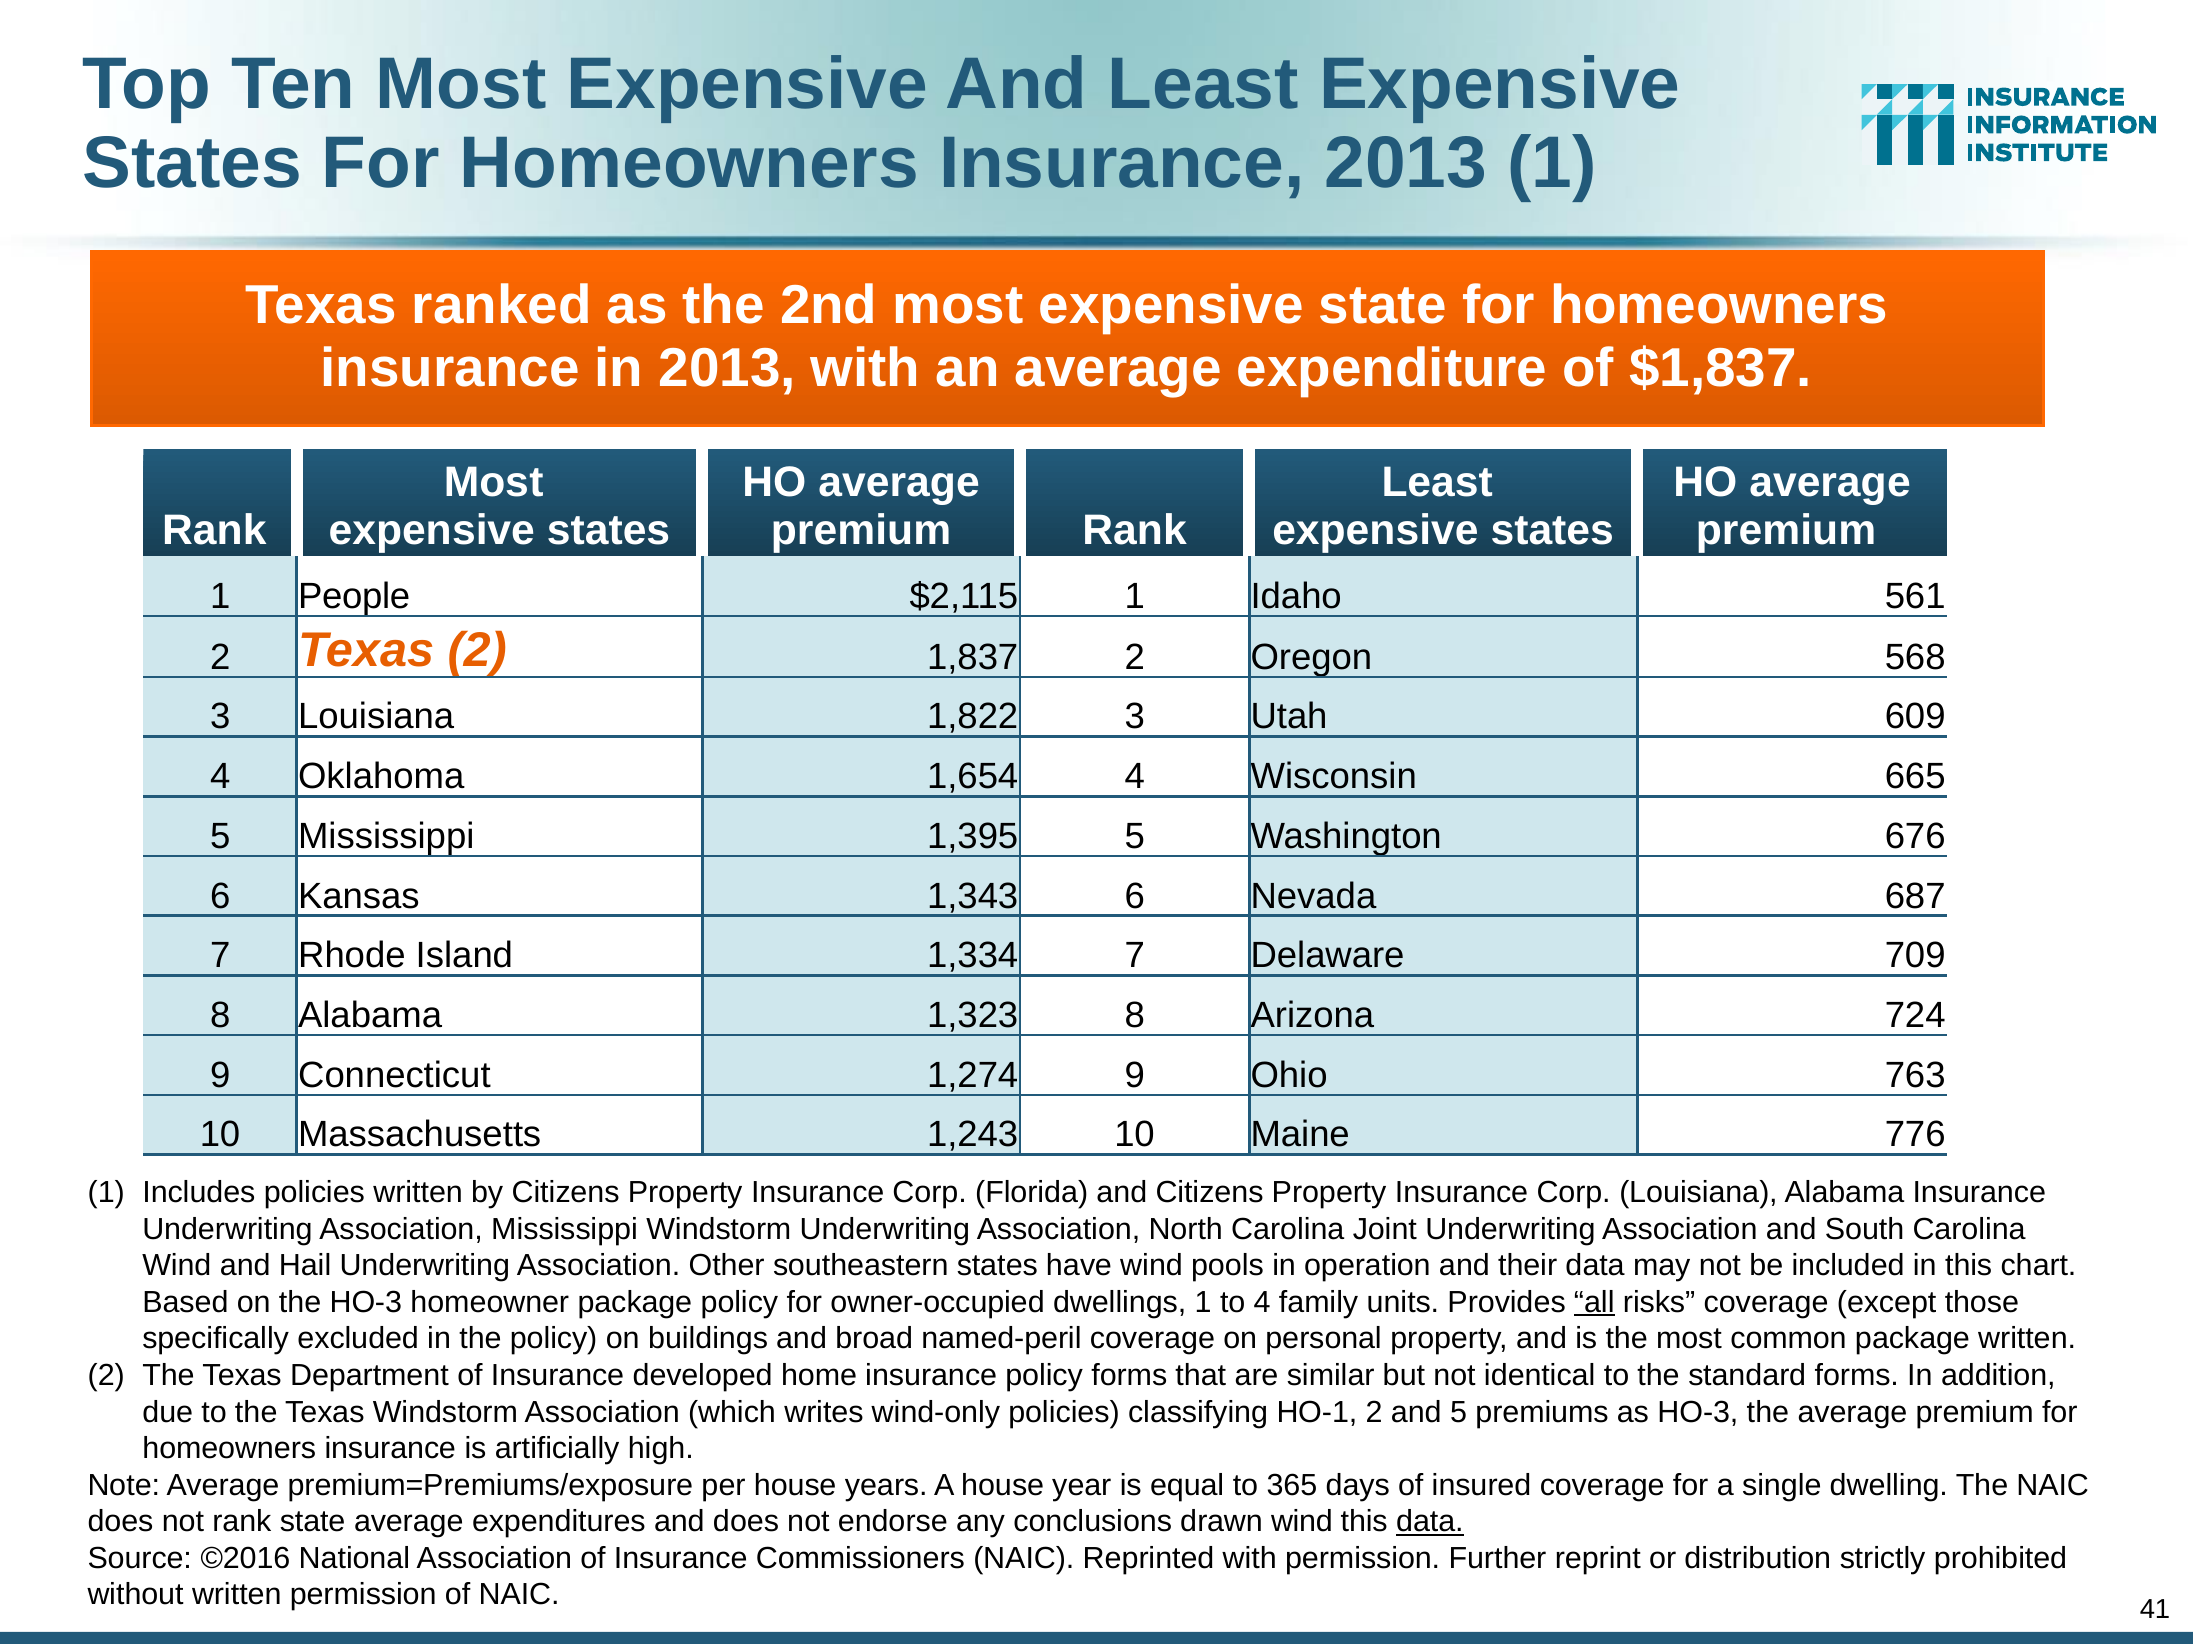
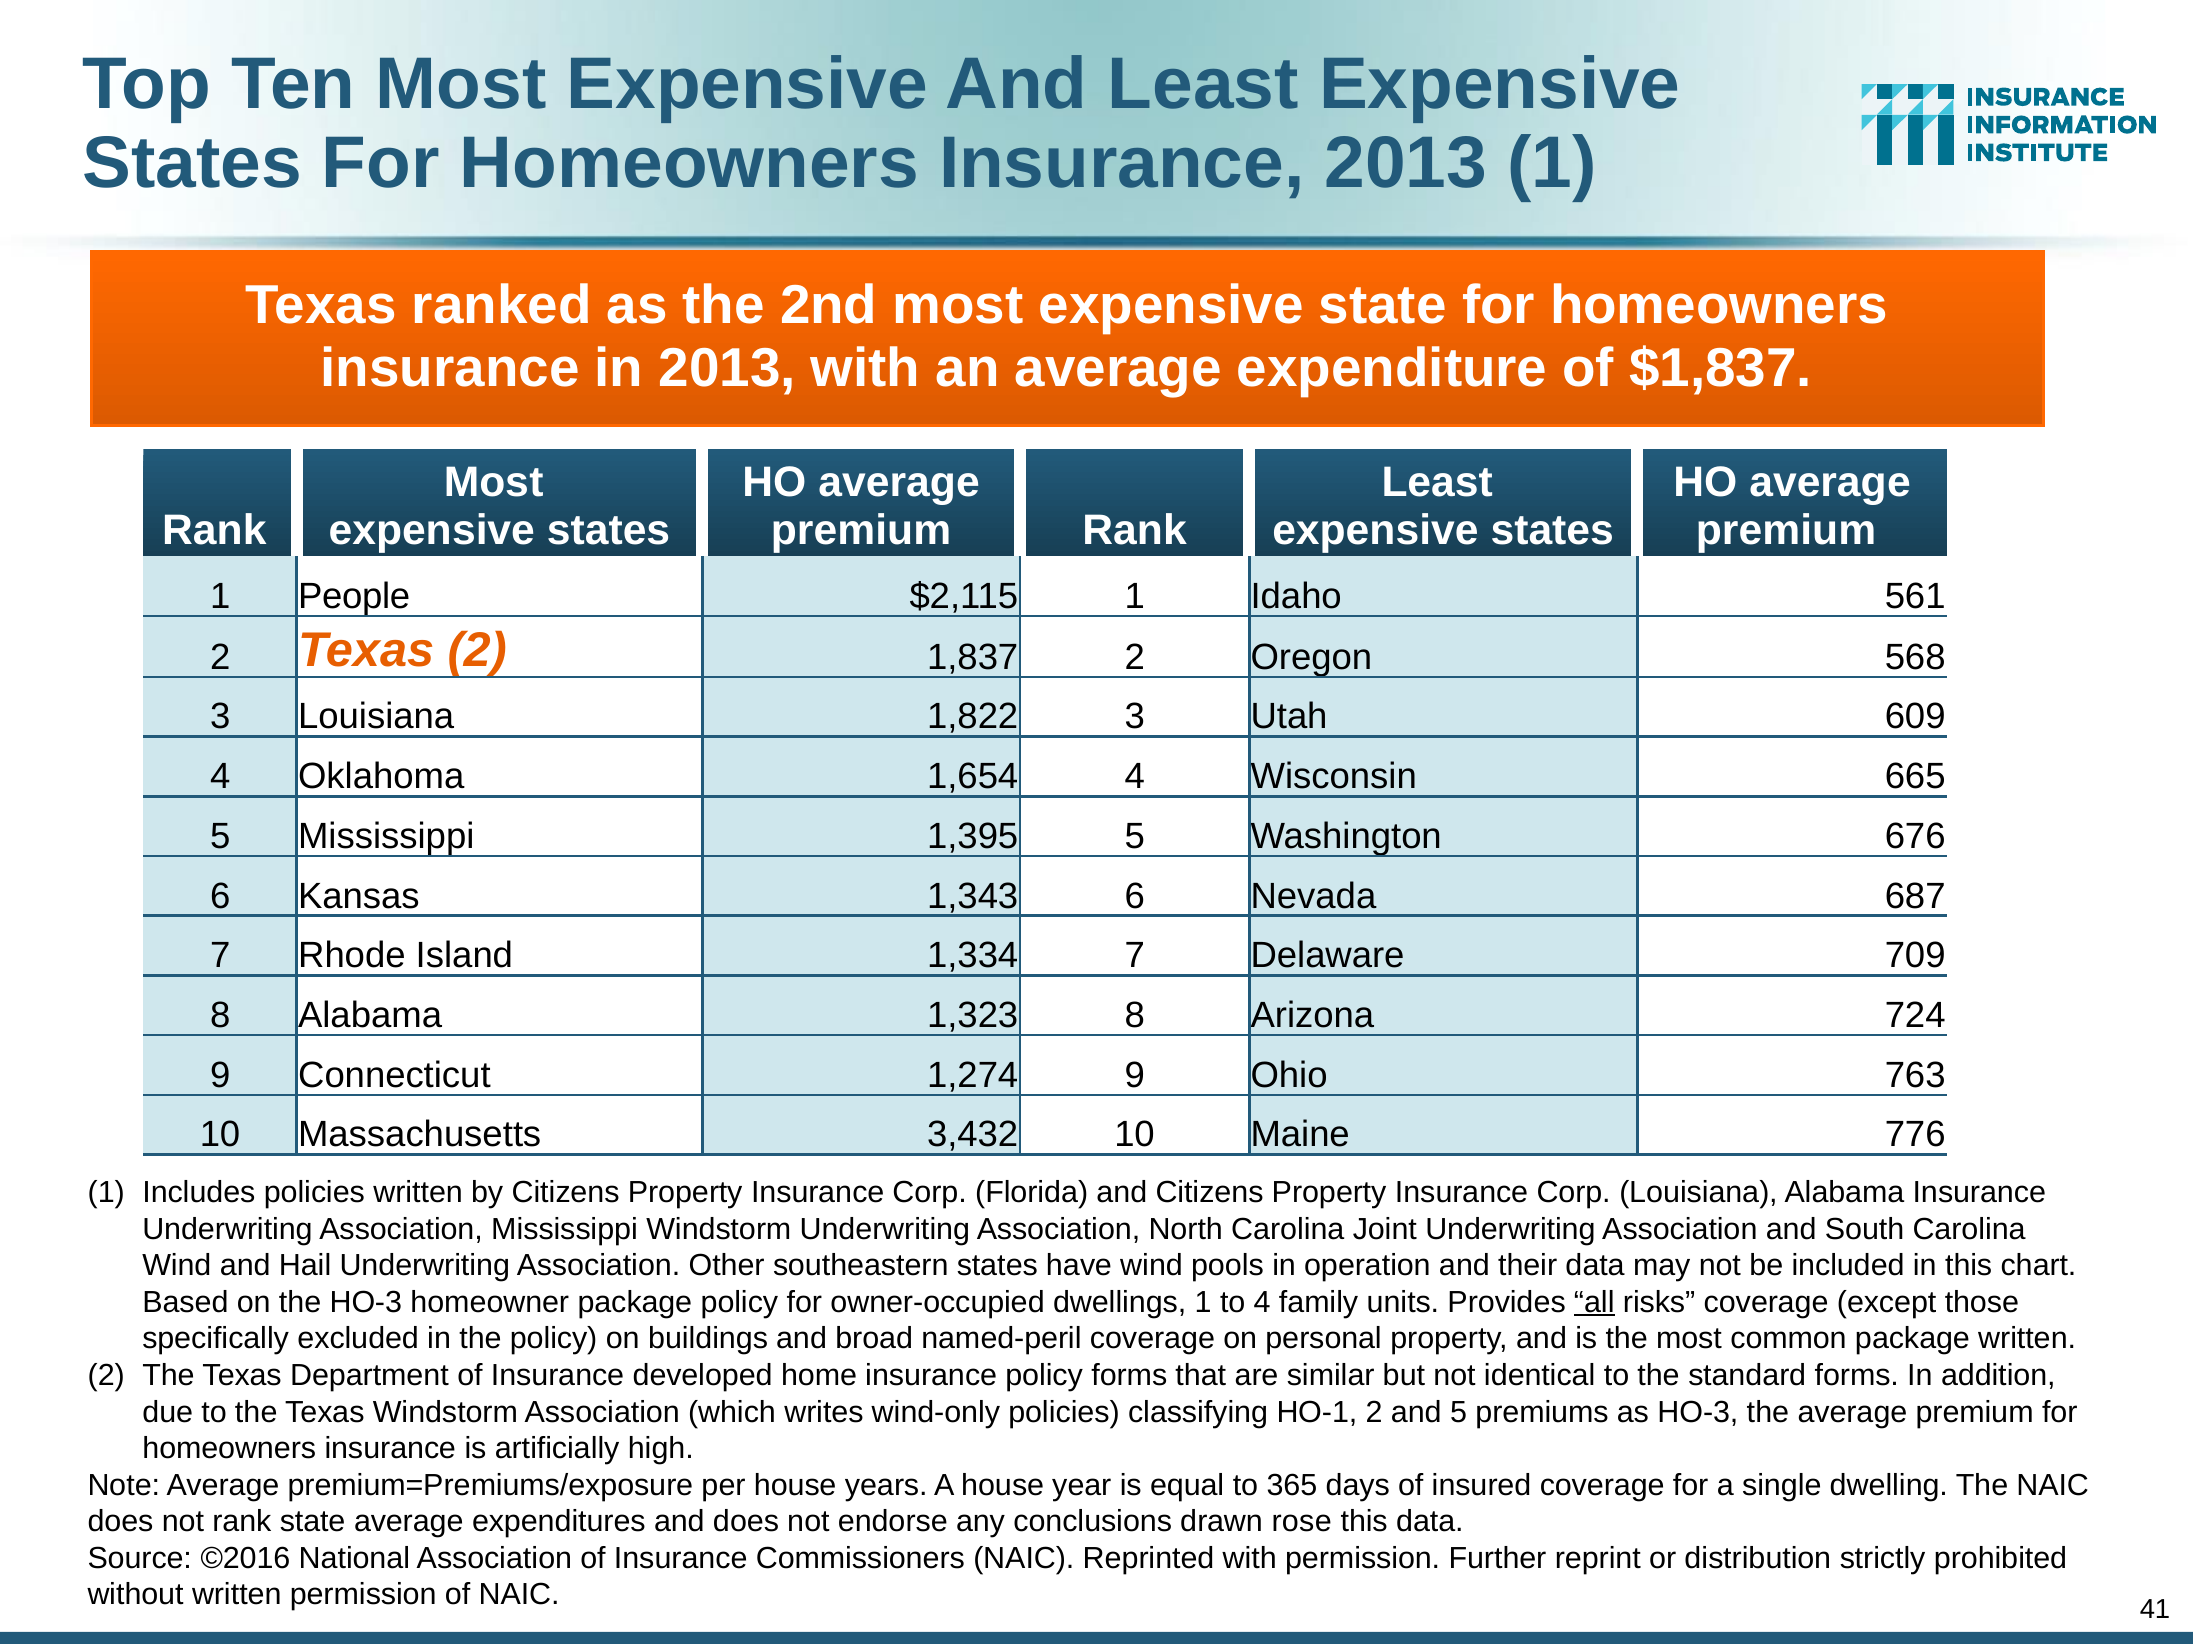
1,243: 1,243 -> 3,432 (973, 1135)
drawn wind: wind -> rose (1302, 1522)
data underline: present -> none (1430, 1522)
